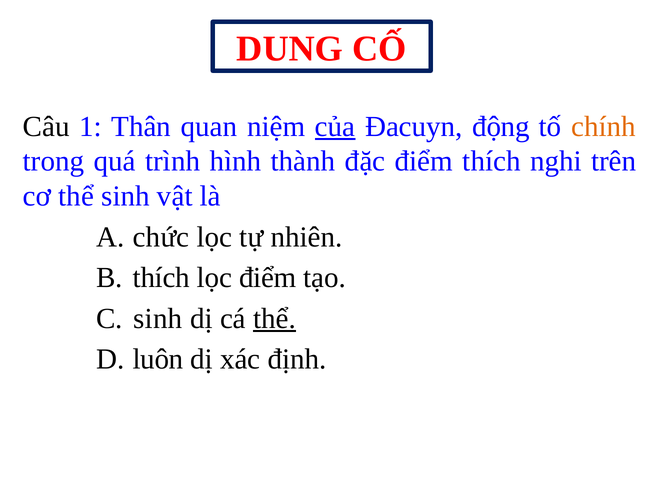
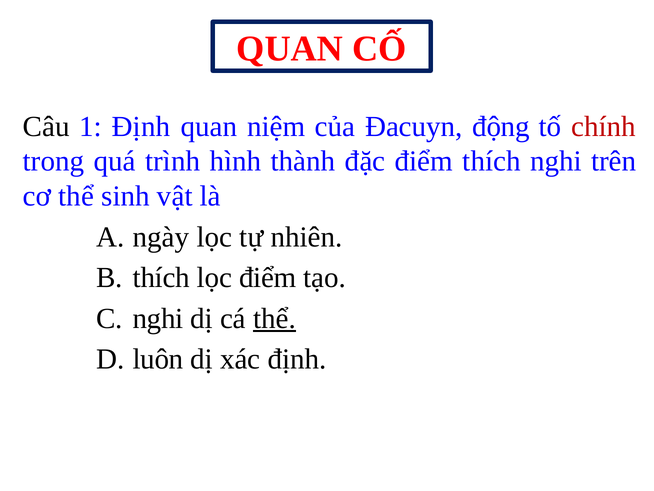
DUNG: DUNG -> QUAN (290, 49)
1 Thân: Thân -> Định (141, 126)
của underline: present -> none (335, 126)
chính colour: orange -> red (603, 126)
chức: chức -> ngày (161, 237)
sinh: sinh -> nghi (158, 318)
